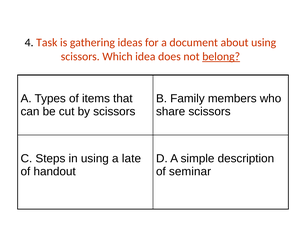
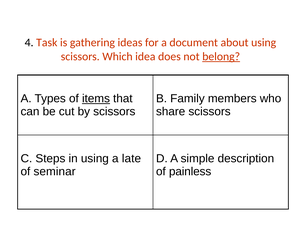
items underline: none -> present (96, 99)
handout: handout -> seminar (55, 172)
seminar: seminar -> painless (190, 172)
